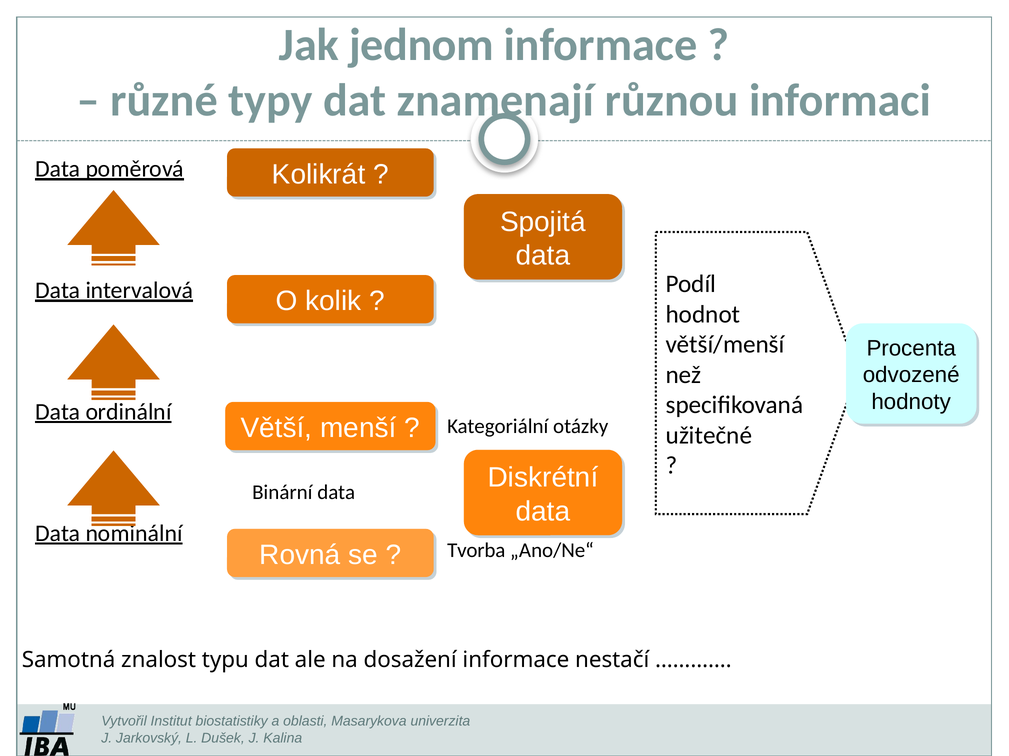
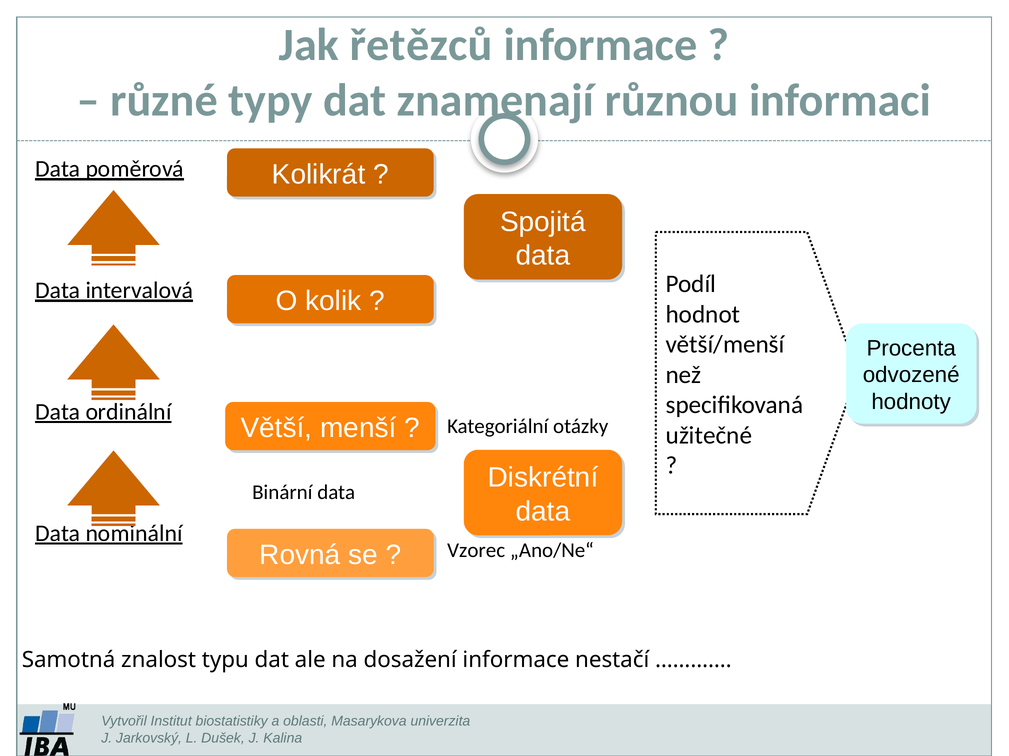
jednom: jednom -> řetězců (421, 45)
Tvorba: Tvorba -> Vzorec (476, 551)
